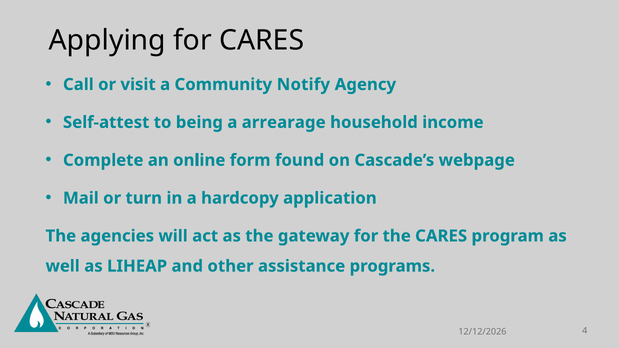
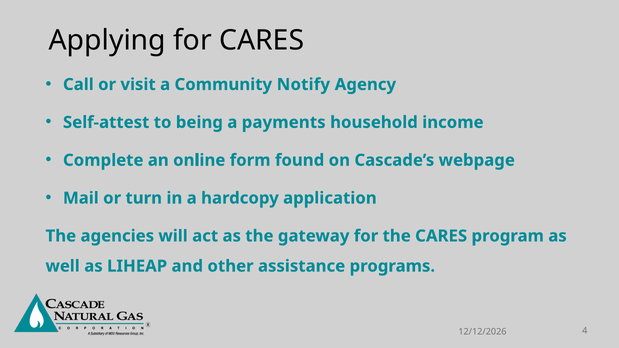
arrearage: arrearage -> payments (284, 122)
